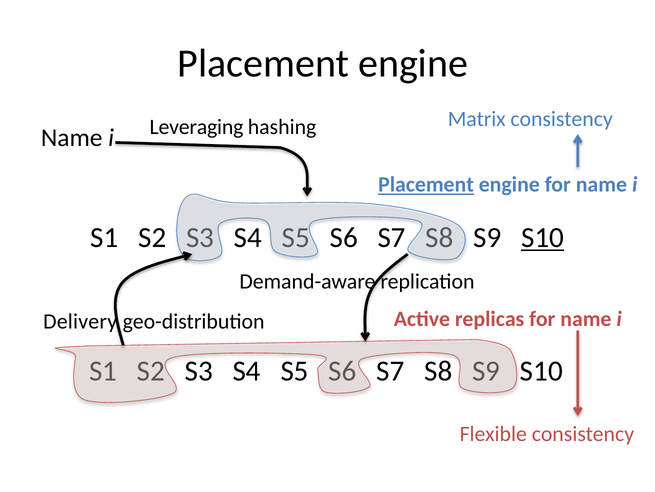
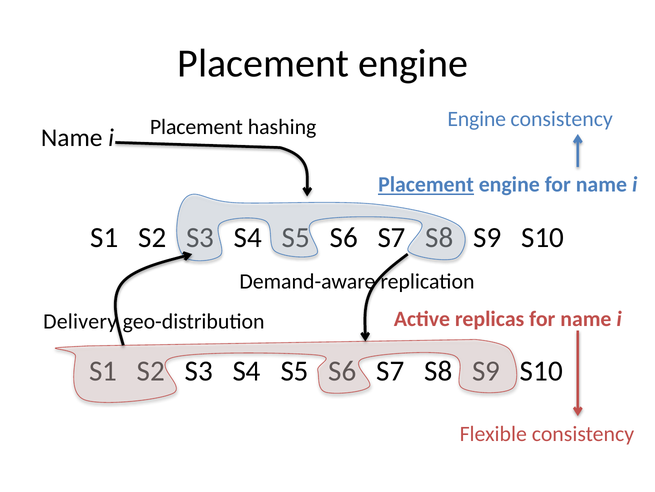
Matrix: Matrix -> Engine (477, 119)
Leveraging: Leveraging -> Placement (196, 127)
S10 underline: present -> none (543, 237)
